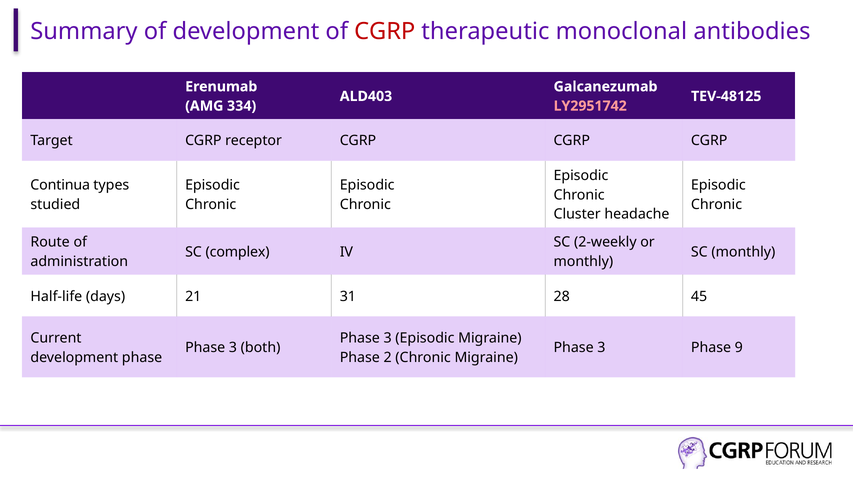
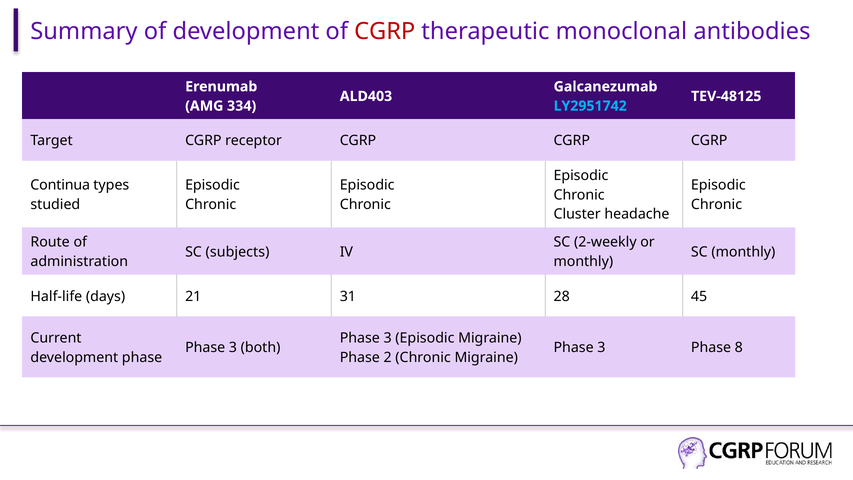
LY2951742 colour: pink -> light blue (590, 106)
complex: complex -> subjects (238, 252)
9: 9 -> 8 (739, 348)
